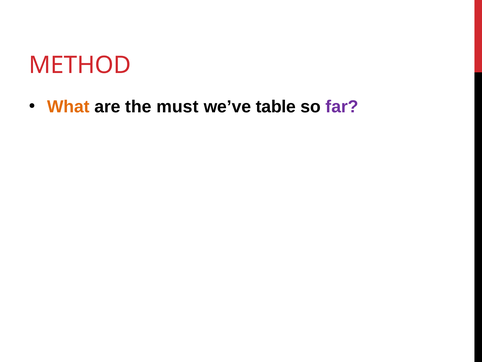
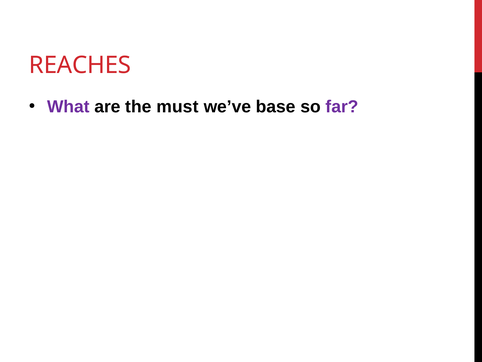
METHOD: METHOD -> REACHES (80, 65)
What colour: orange -> purple (68, 106)
table: table -> base (276, 106)
